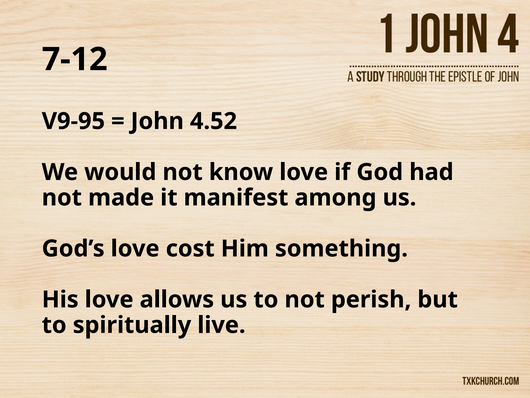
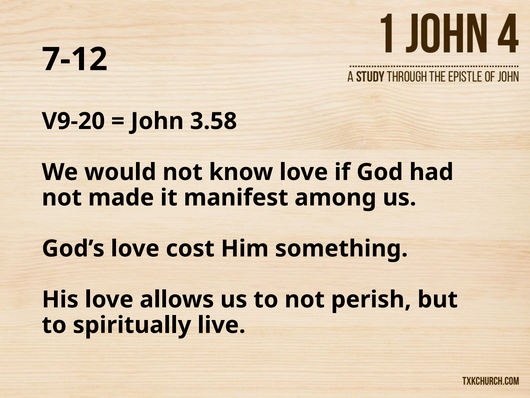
V9-95: V9-95 -> V9-20 (73, 121)
4.52: 4.52 -> 3.58 (214, 121)
